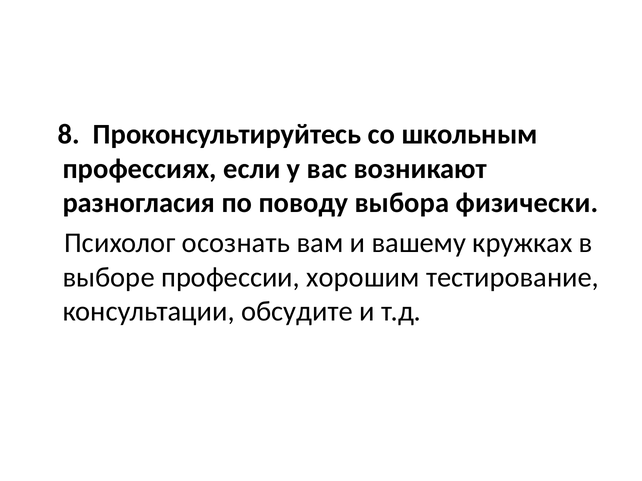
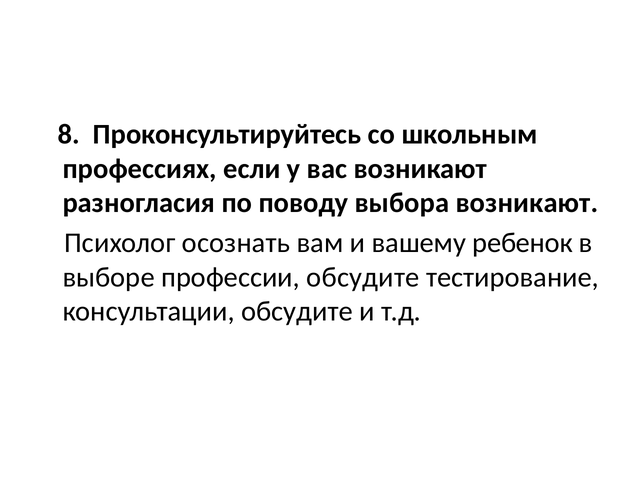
выбора физически: физически -> возникают (527, 203)
кружках: кружках -> ребенок (523, 243)
профессии хорошим: хорошим -> обсудите (363, 277)
